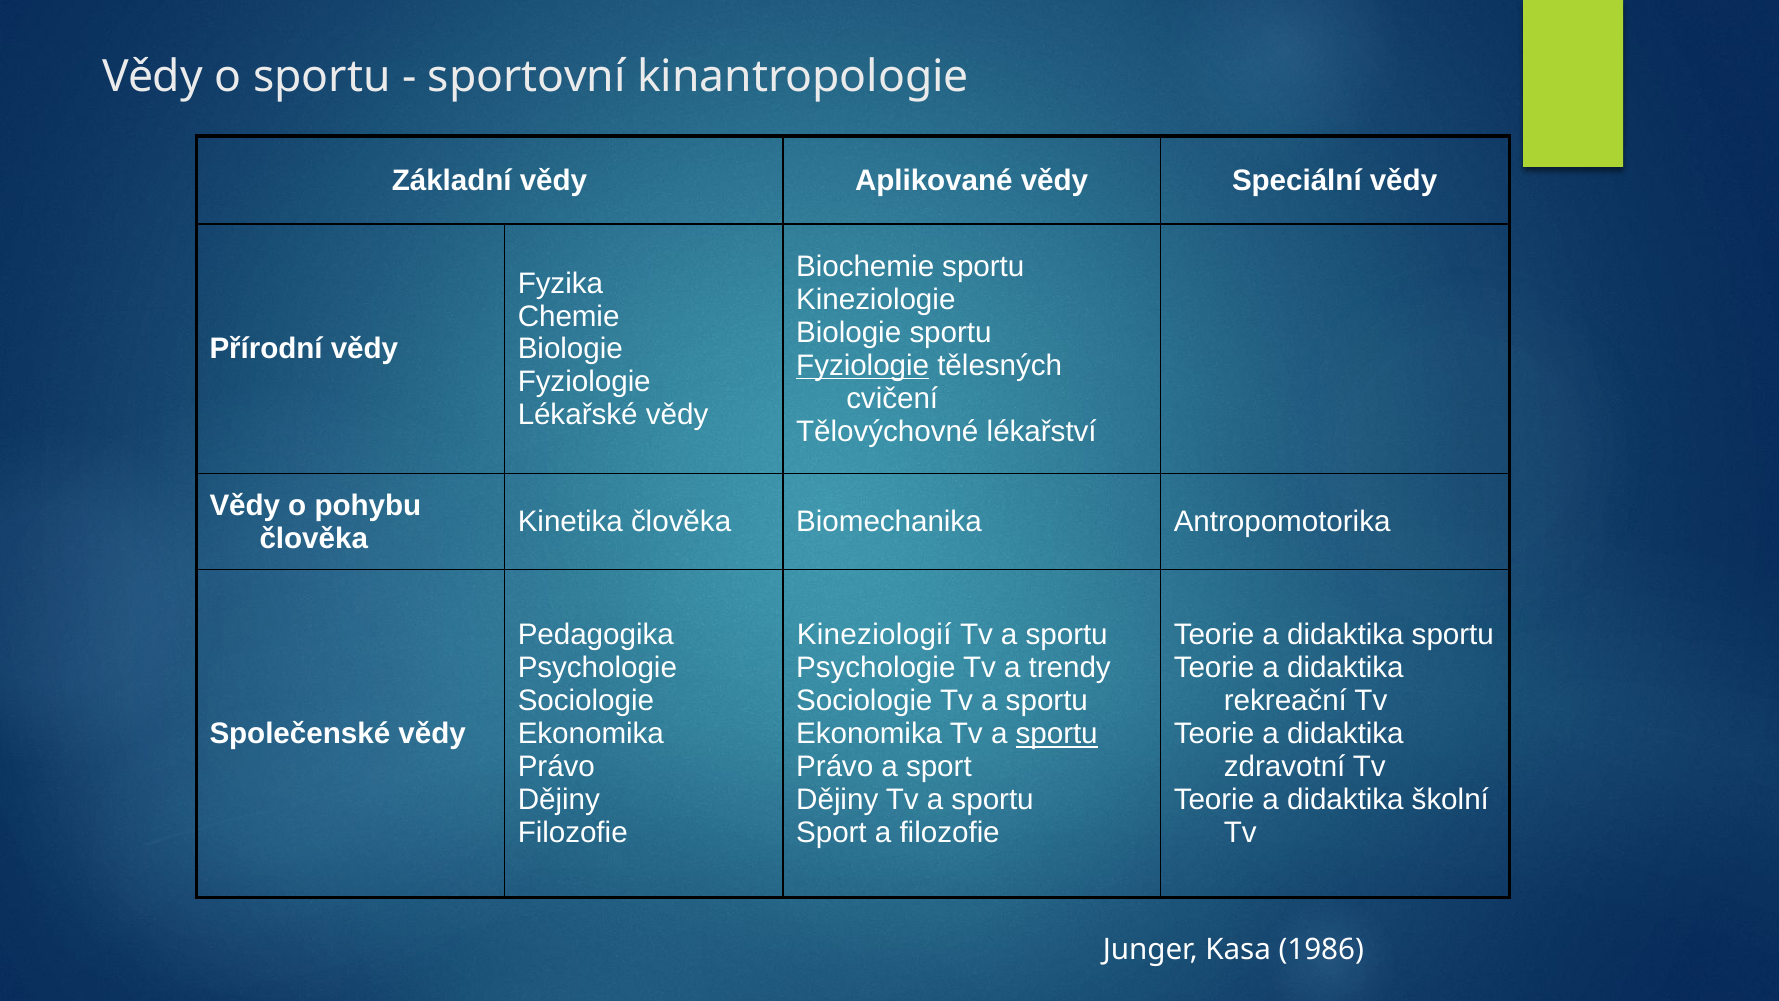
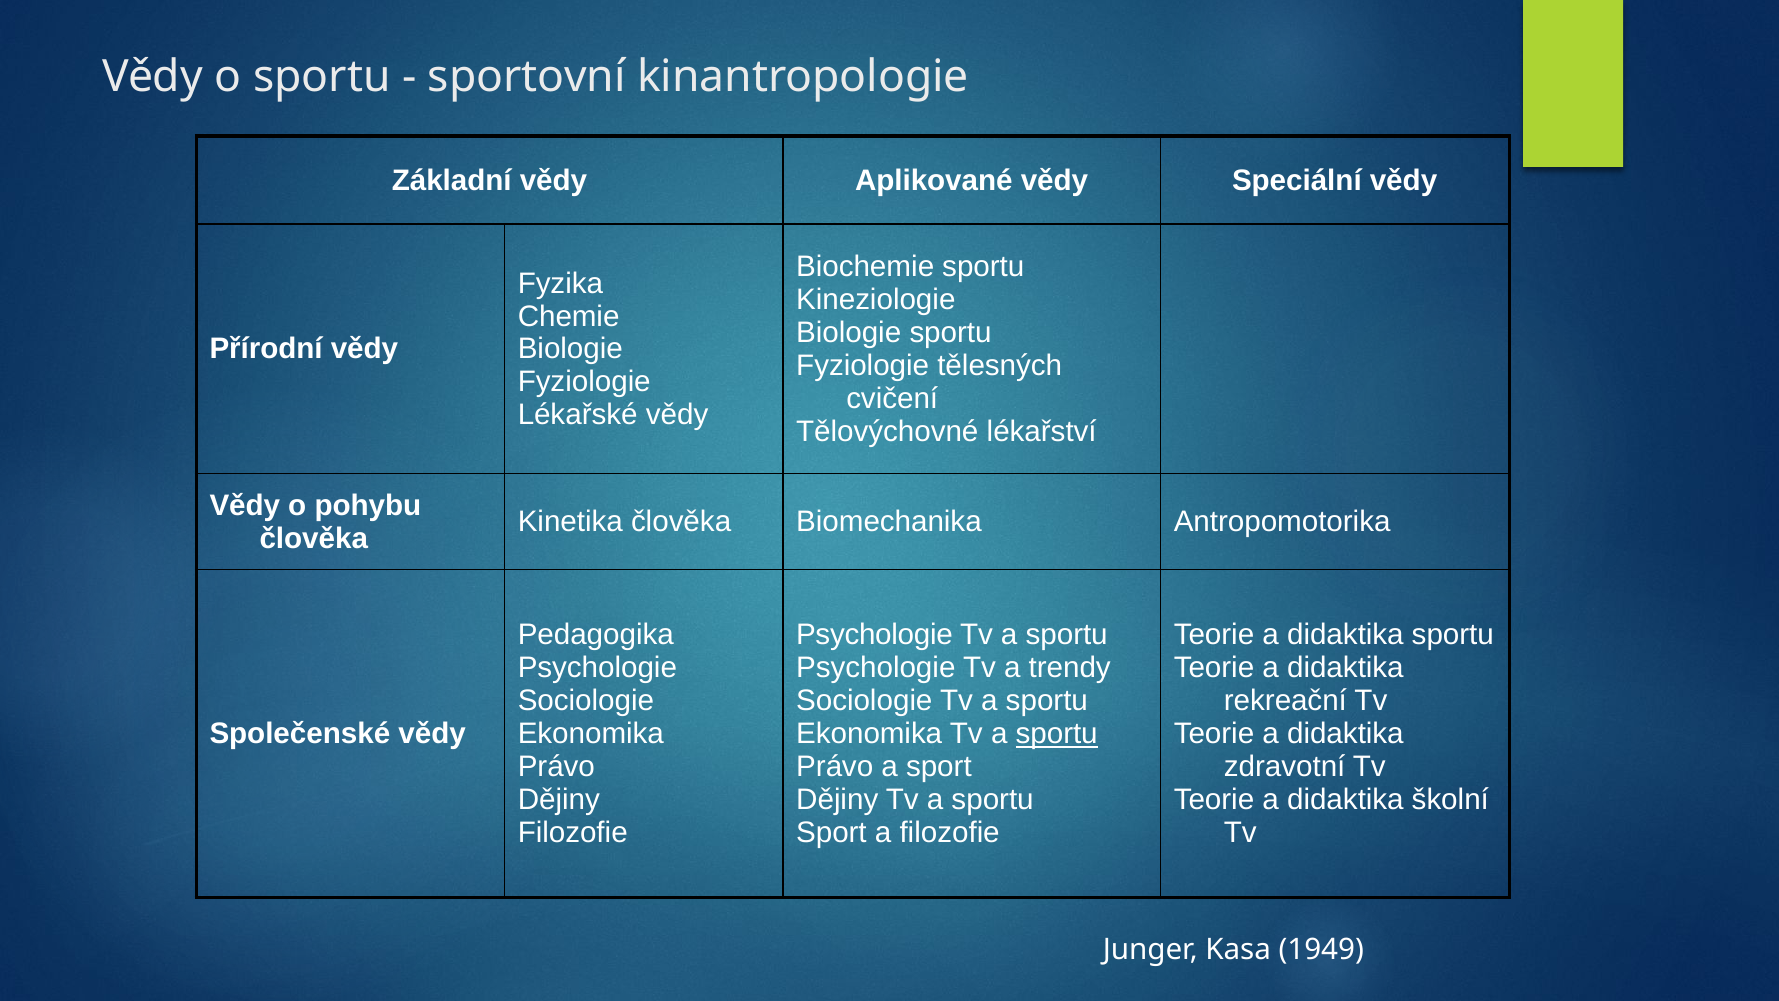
Fyziologie underline: present -> none (863, 366)
Kineziologií: Kineziologií -> Psychologie (874, 635)
1986: 1986 -> 1949 (1321, 949)
